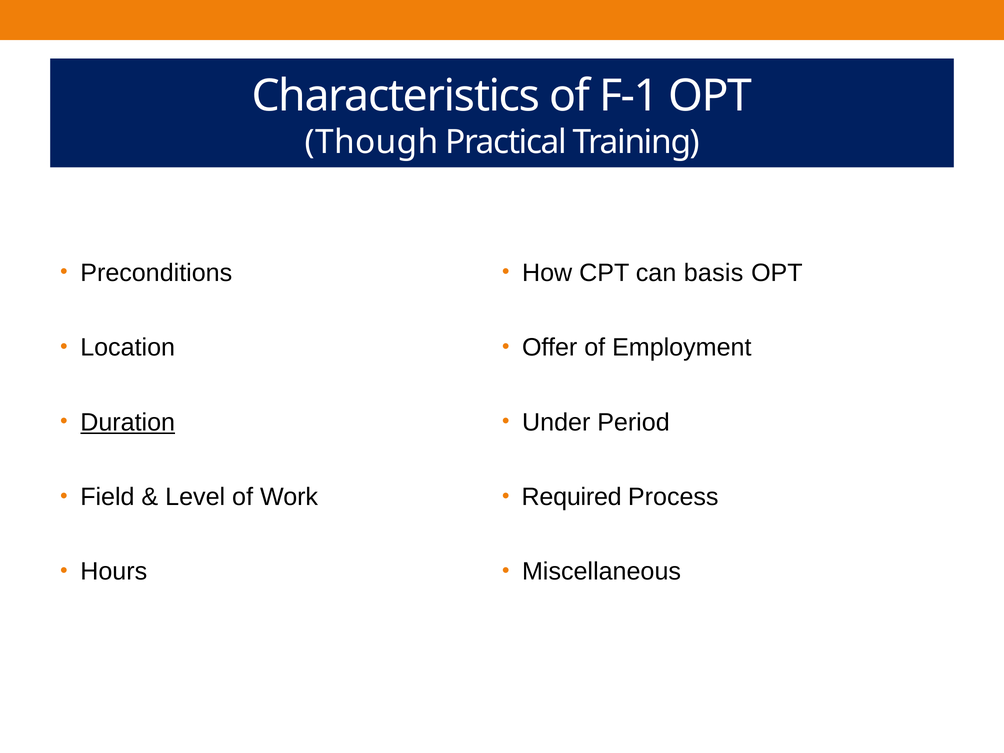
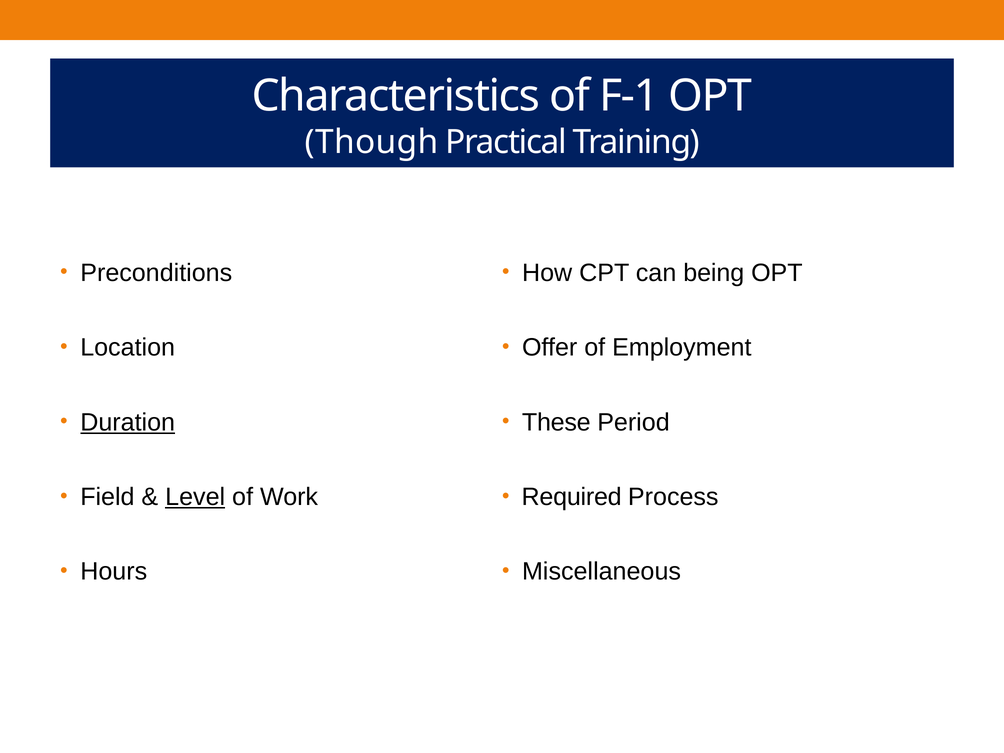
basis: basis -> being (714, 273)
Under: Under -> These (556, 422)
Level underline: none -> present (195, 497)
